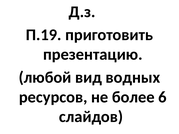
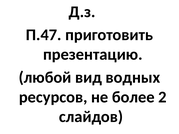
П.19: П.19 -> П.47 (44, 35)
6: 6 -> 2 (162, 97)
